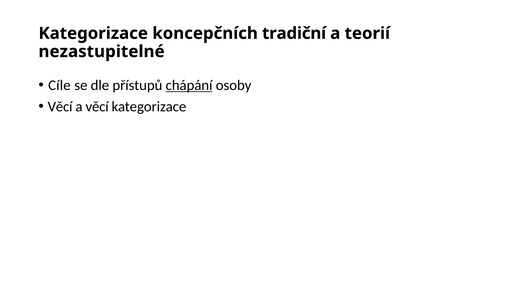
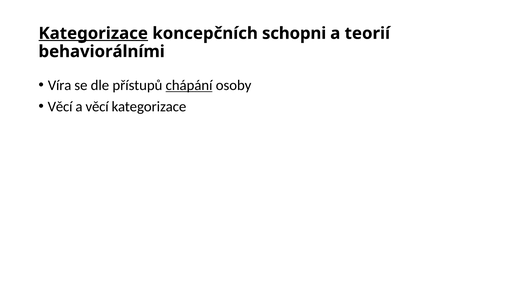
Kategorizace underline: none -> present (93, 33)
tradiční: tradiční -> schopni (294, 33)
nezastupitelné: nezastupitelné -> behaviorálními (102, 52)
Cíle: Cíle -> Víra (60, 85)
